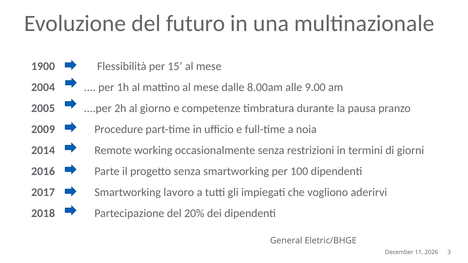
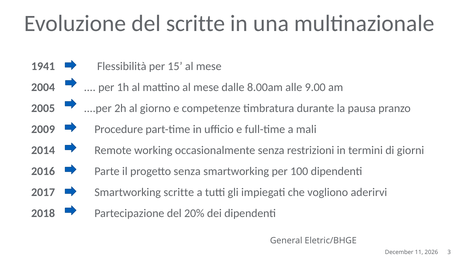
del futuro: futuro -> scritte (196, 24)
1900: 1900 -> 1941 (43, 66)
noia: noia -> mali (306, 129)
Smartworking lavoro: lavoro -> scritte (179, 193)
